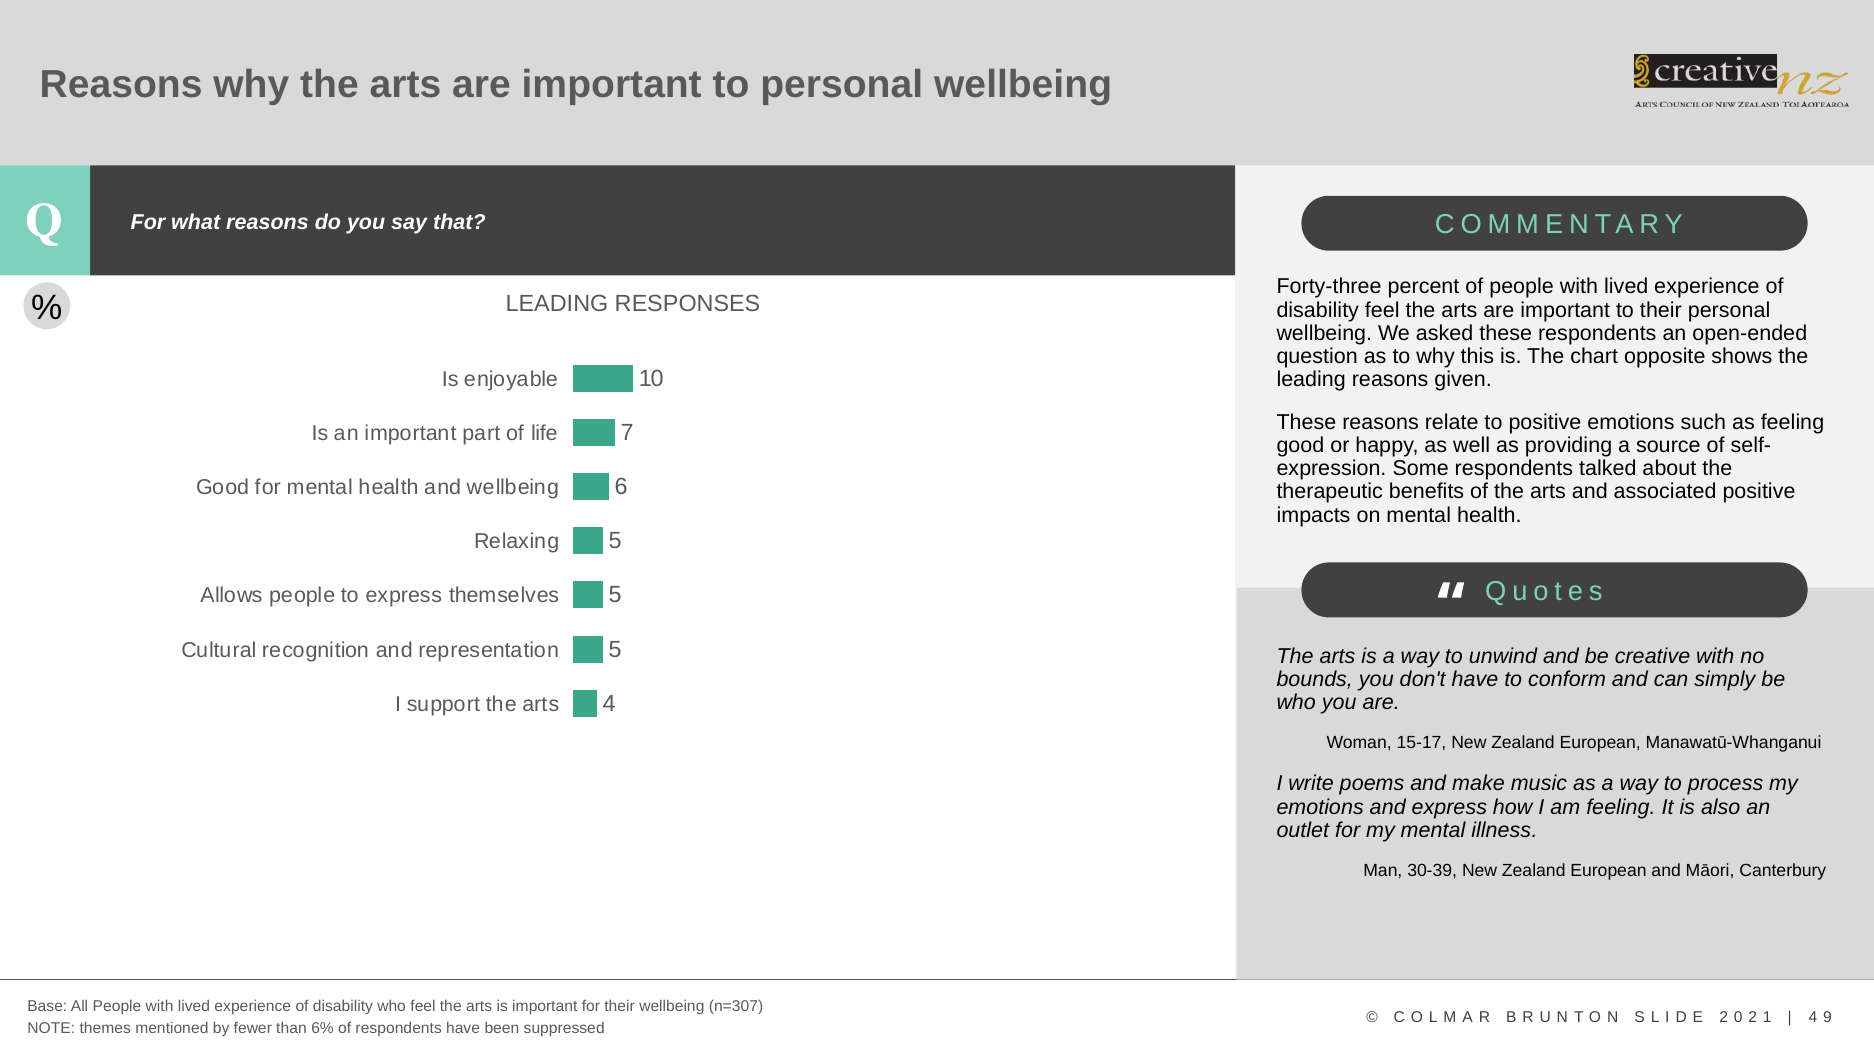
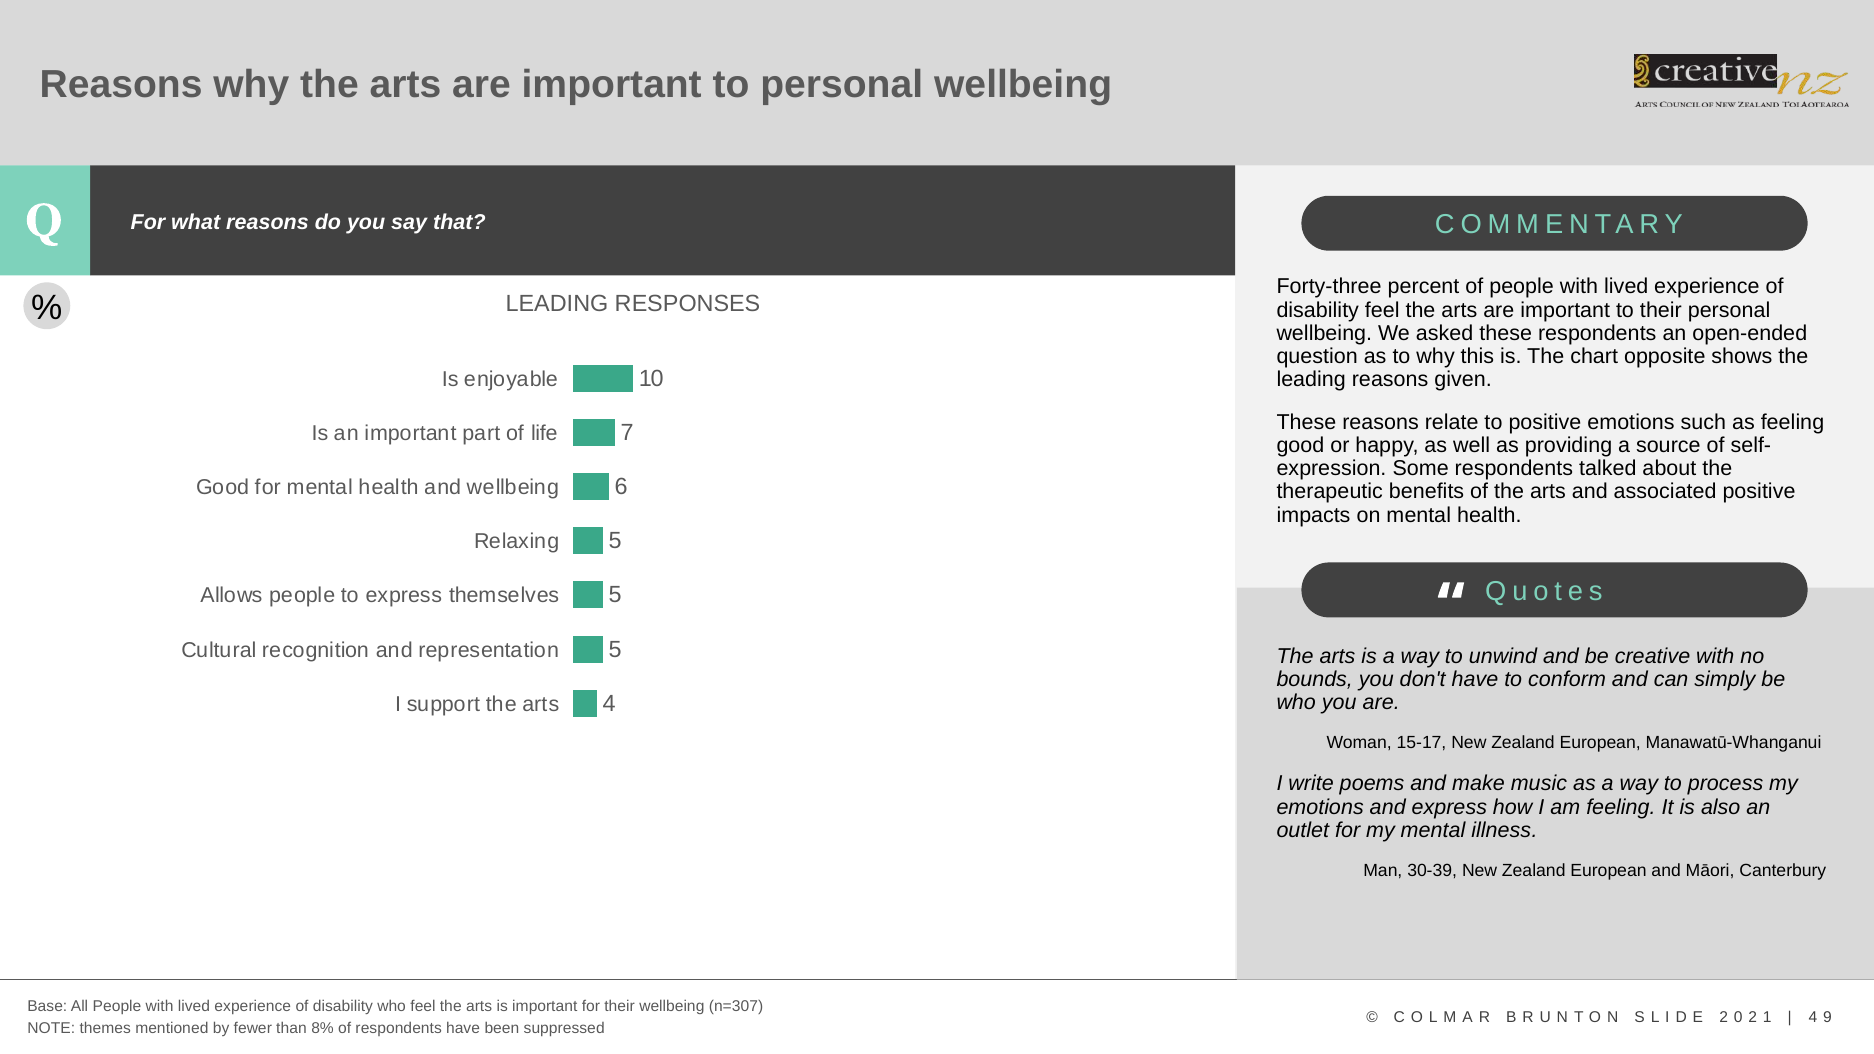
6%: 6% -> 8% (323, 1028)
